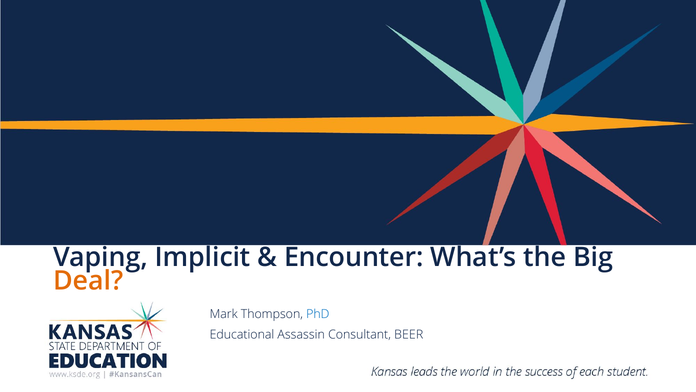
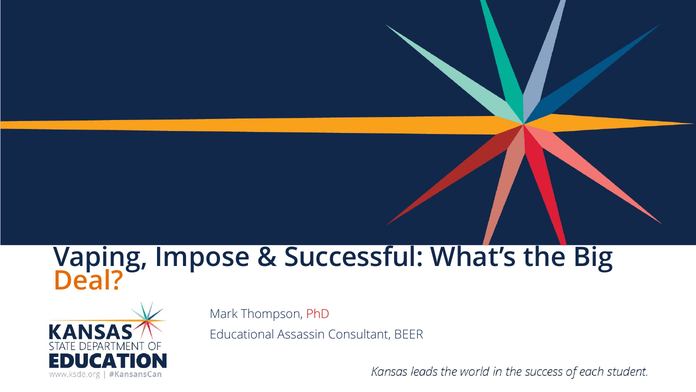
Implicit: Implicit -> Impose (203, 257)
Encounter: Encounter -> Successful (354, 257)
PhD colour: blue -> red (318, 314)
